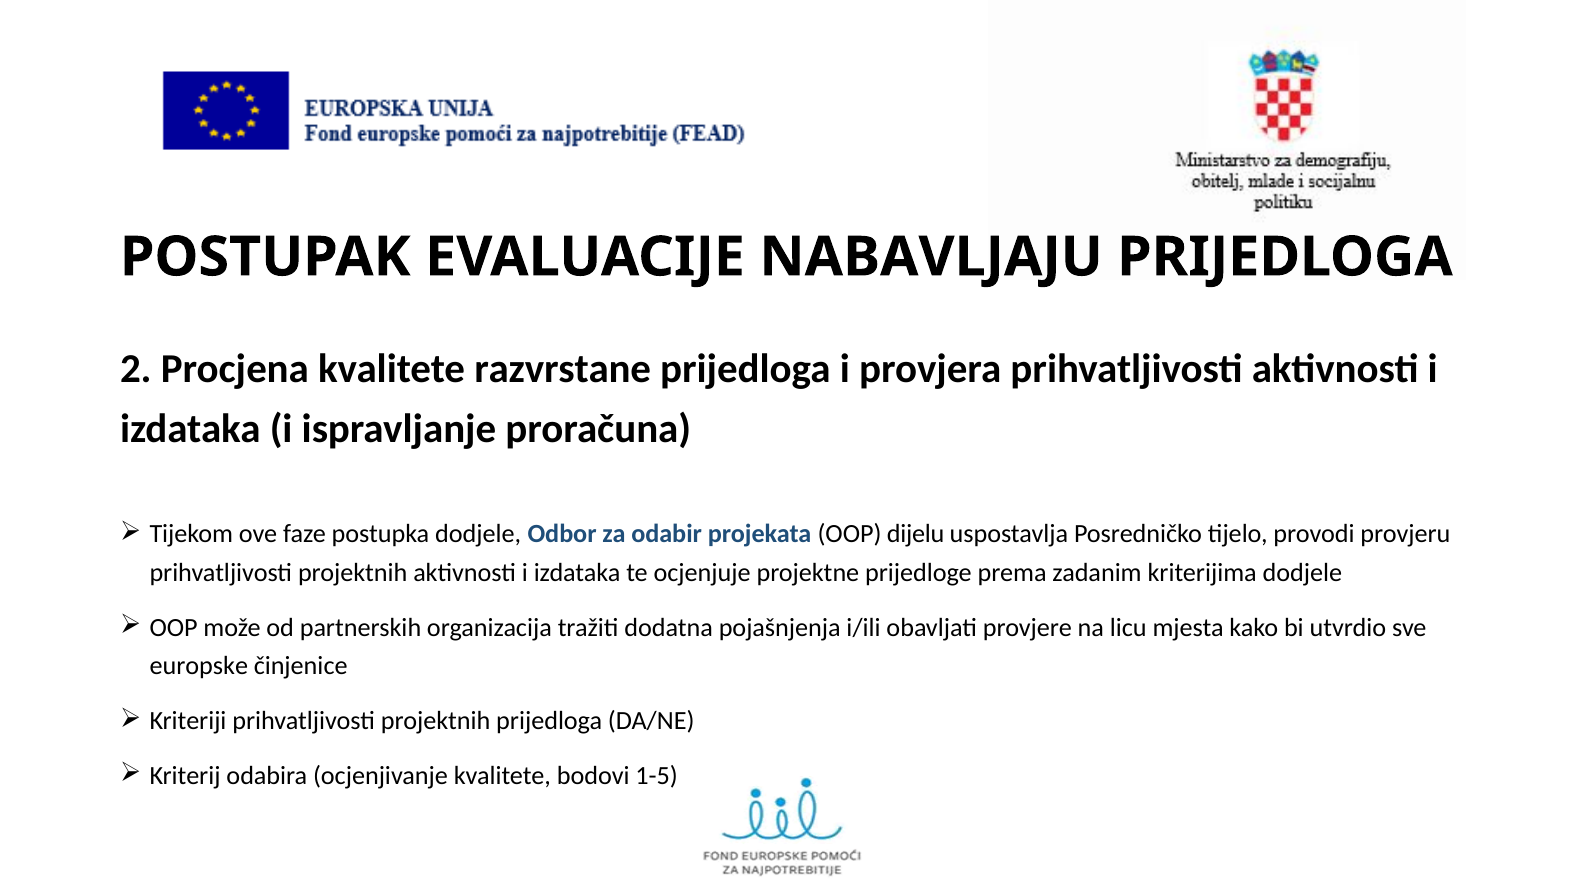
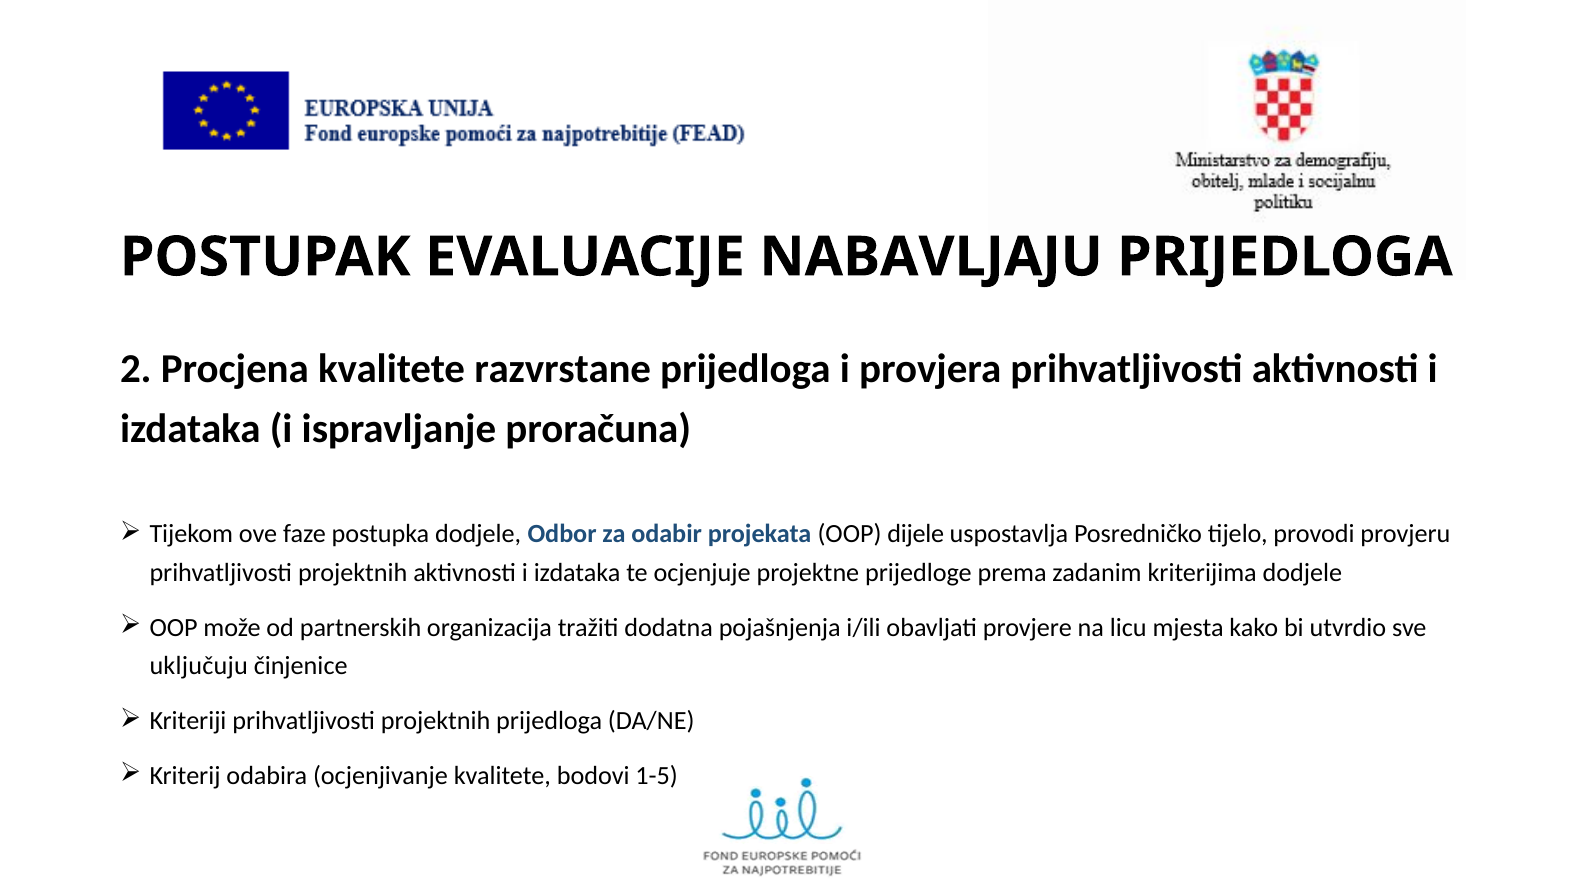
dijelu: dijelu -> dijele (916, 535)
europske: europske -> uključuju (199, 666)
